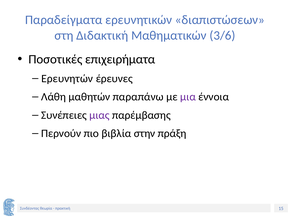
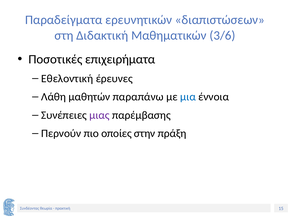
Ερευνητών: Ερευνητών -> Εθελοντική (67, 79)
μια colour: purple -> blue (188, 97)
βιβλία: βιβλία -> οποίες (116, 134)
